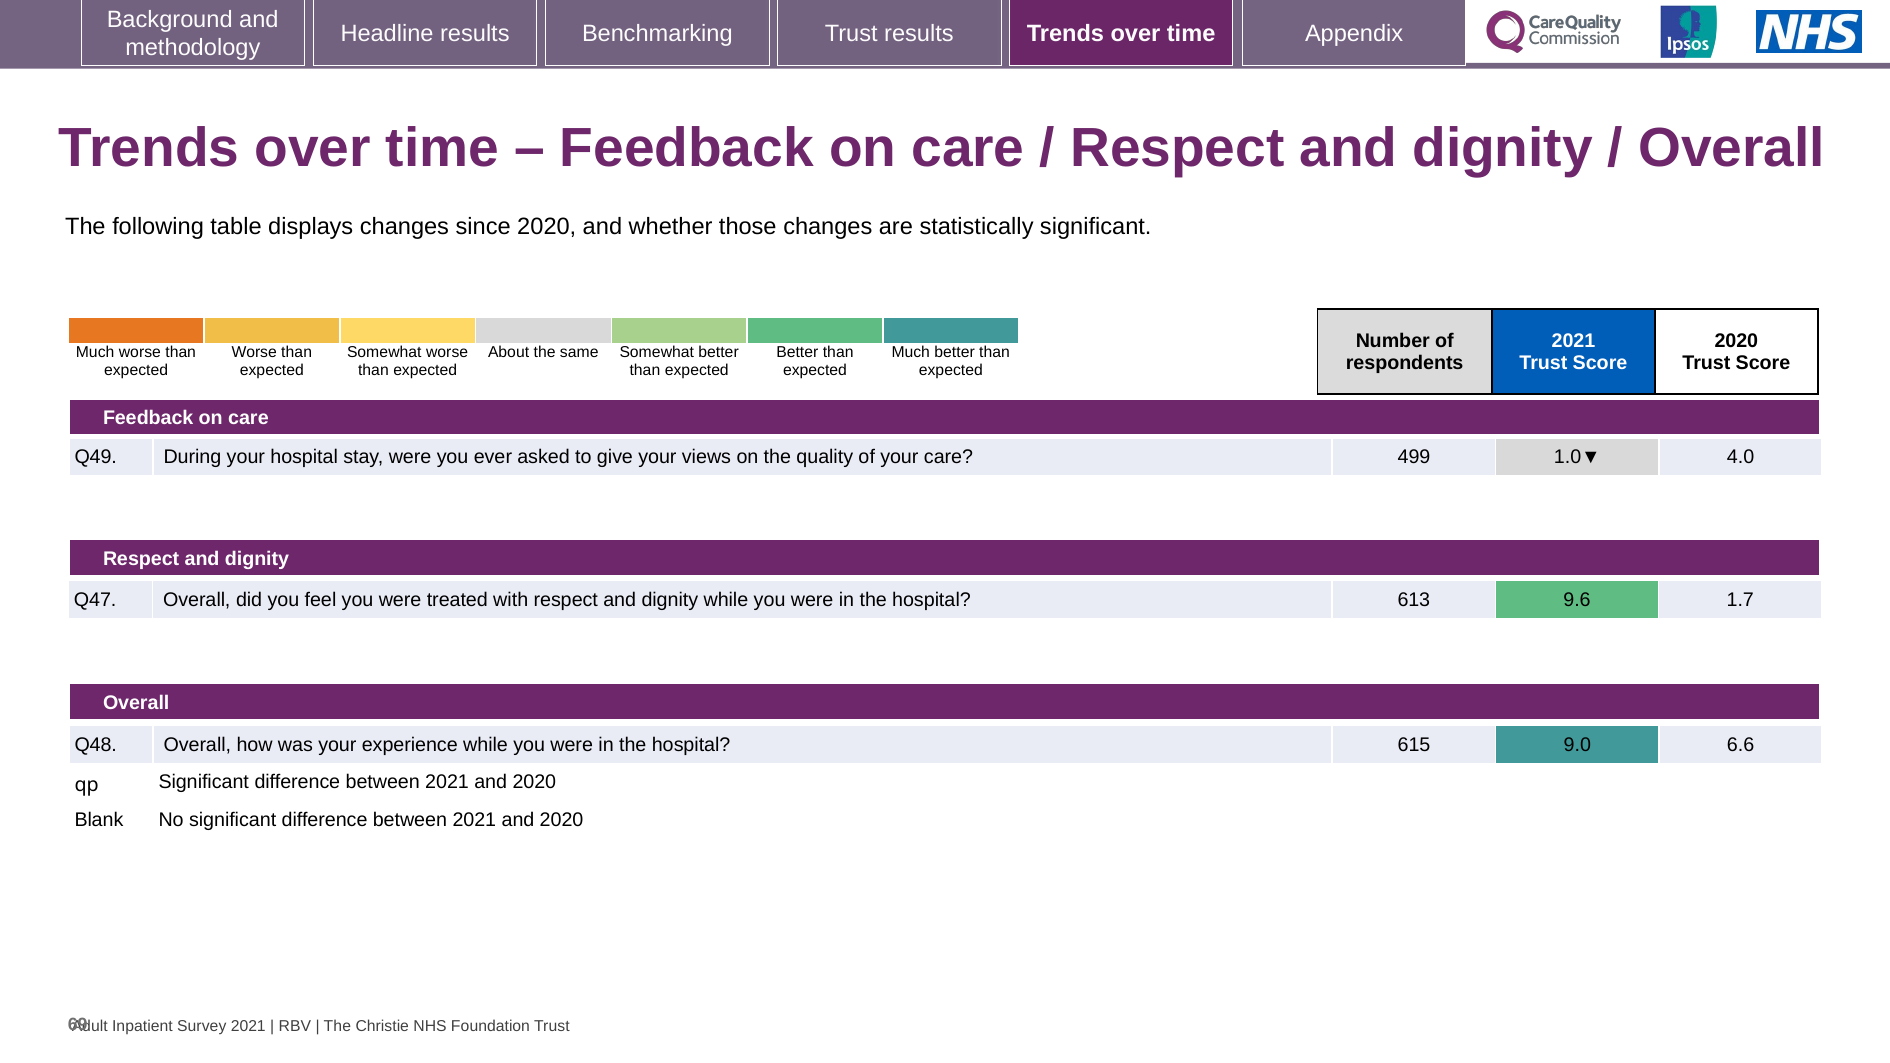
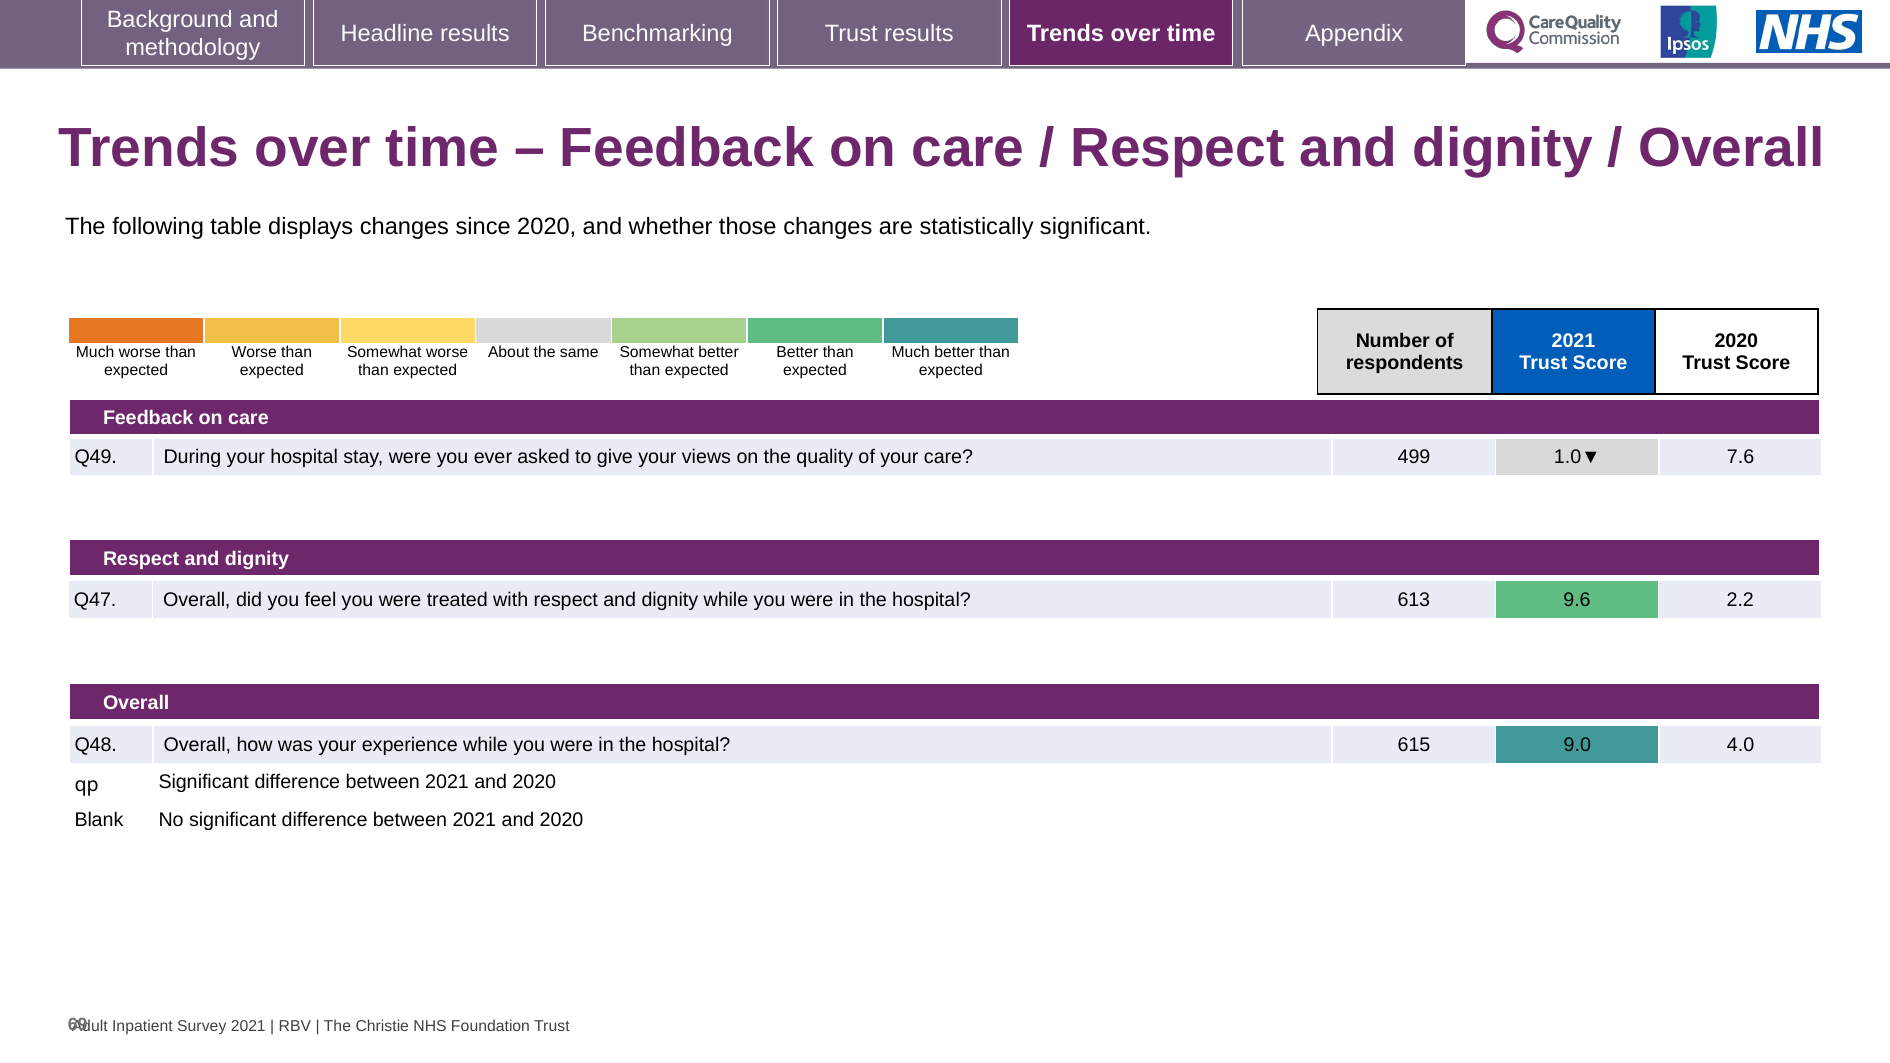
4.0: 4.0 -> 7.6 (1741, 457)
1.7: 1.7 -> 2.2 (1740, 600)
6.6: 6.6 -> 4.0 (1741, 745)
